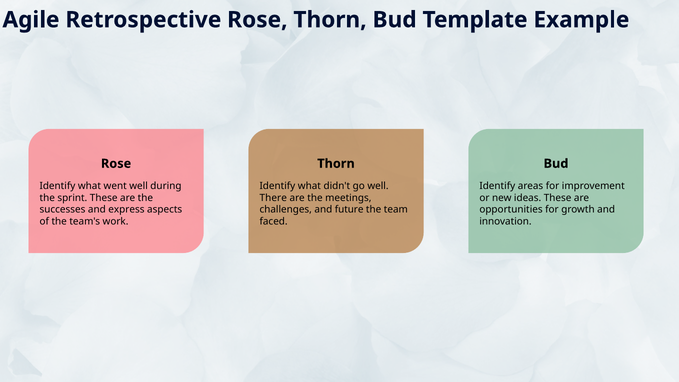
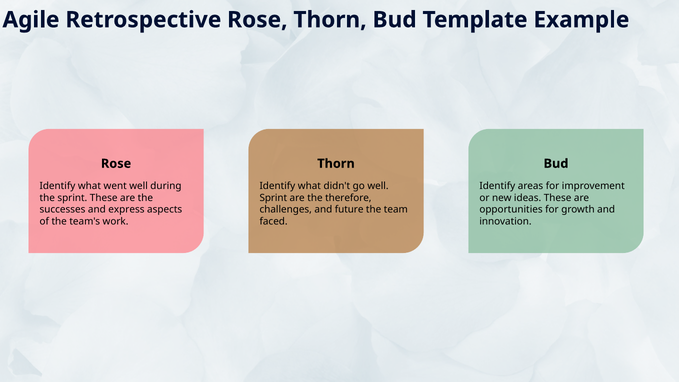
There: There -> Sprint (273, 198)
meetings: meetings -> therefore (348, 198)
